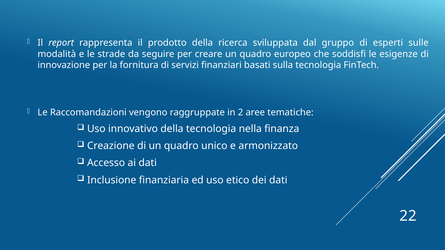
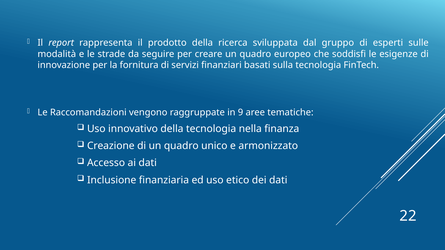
2: 2 -> 9 (241, 112)
